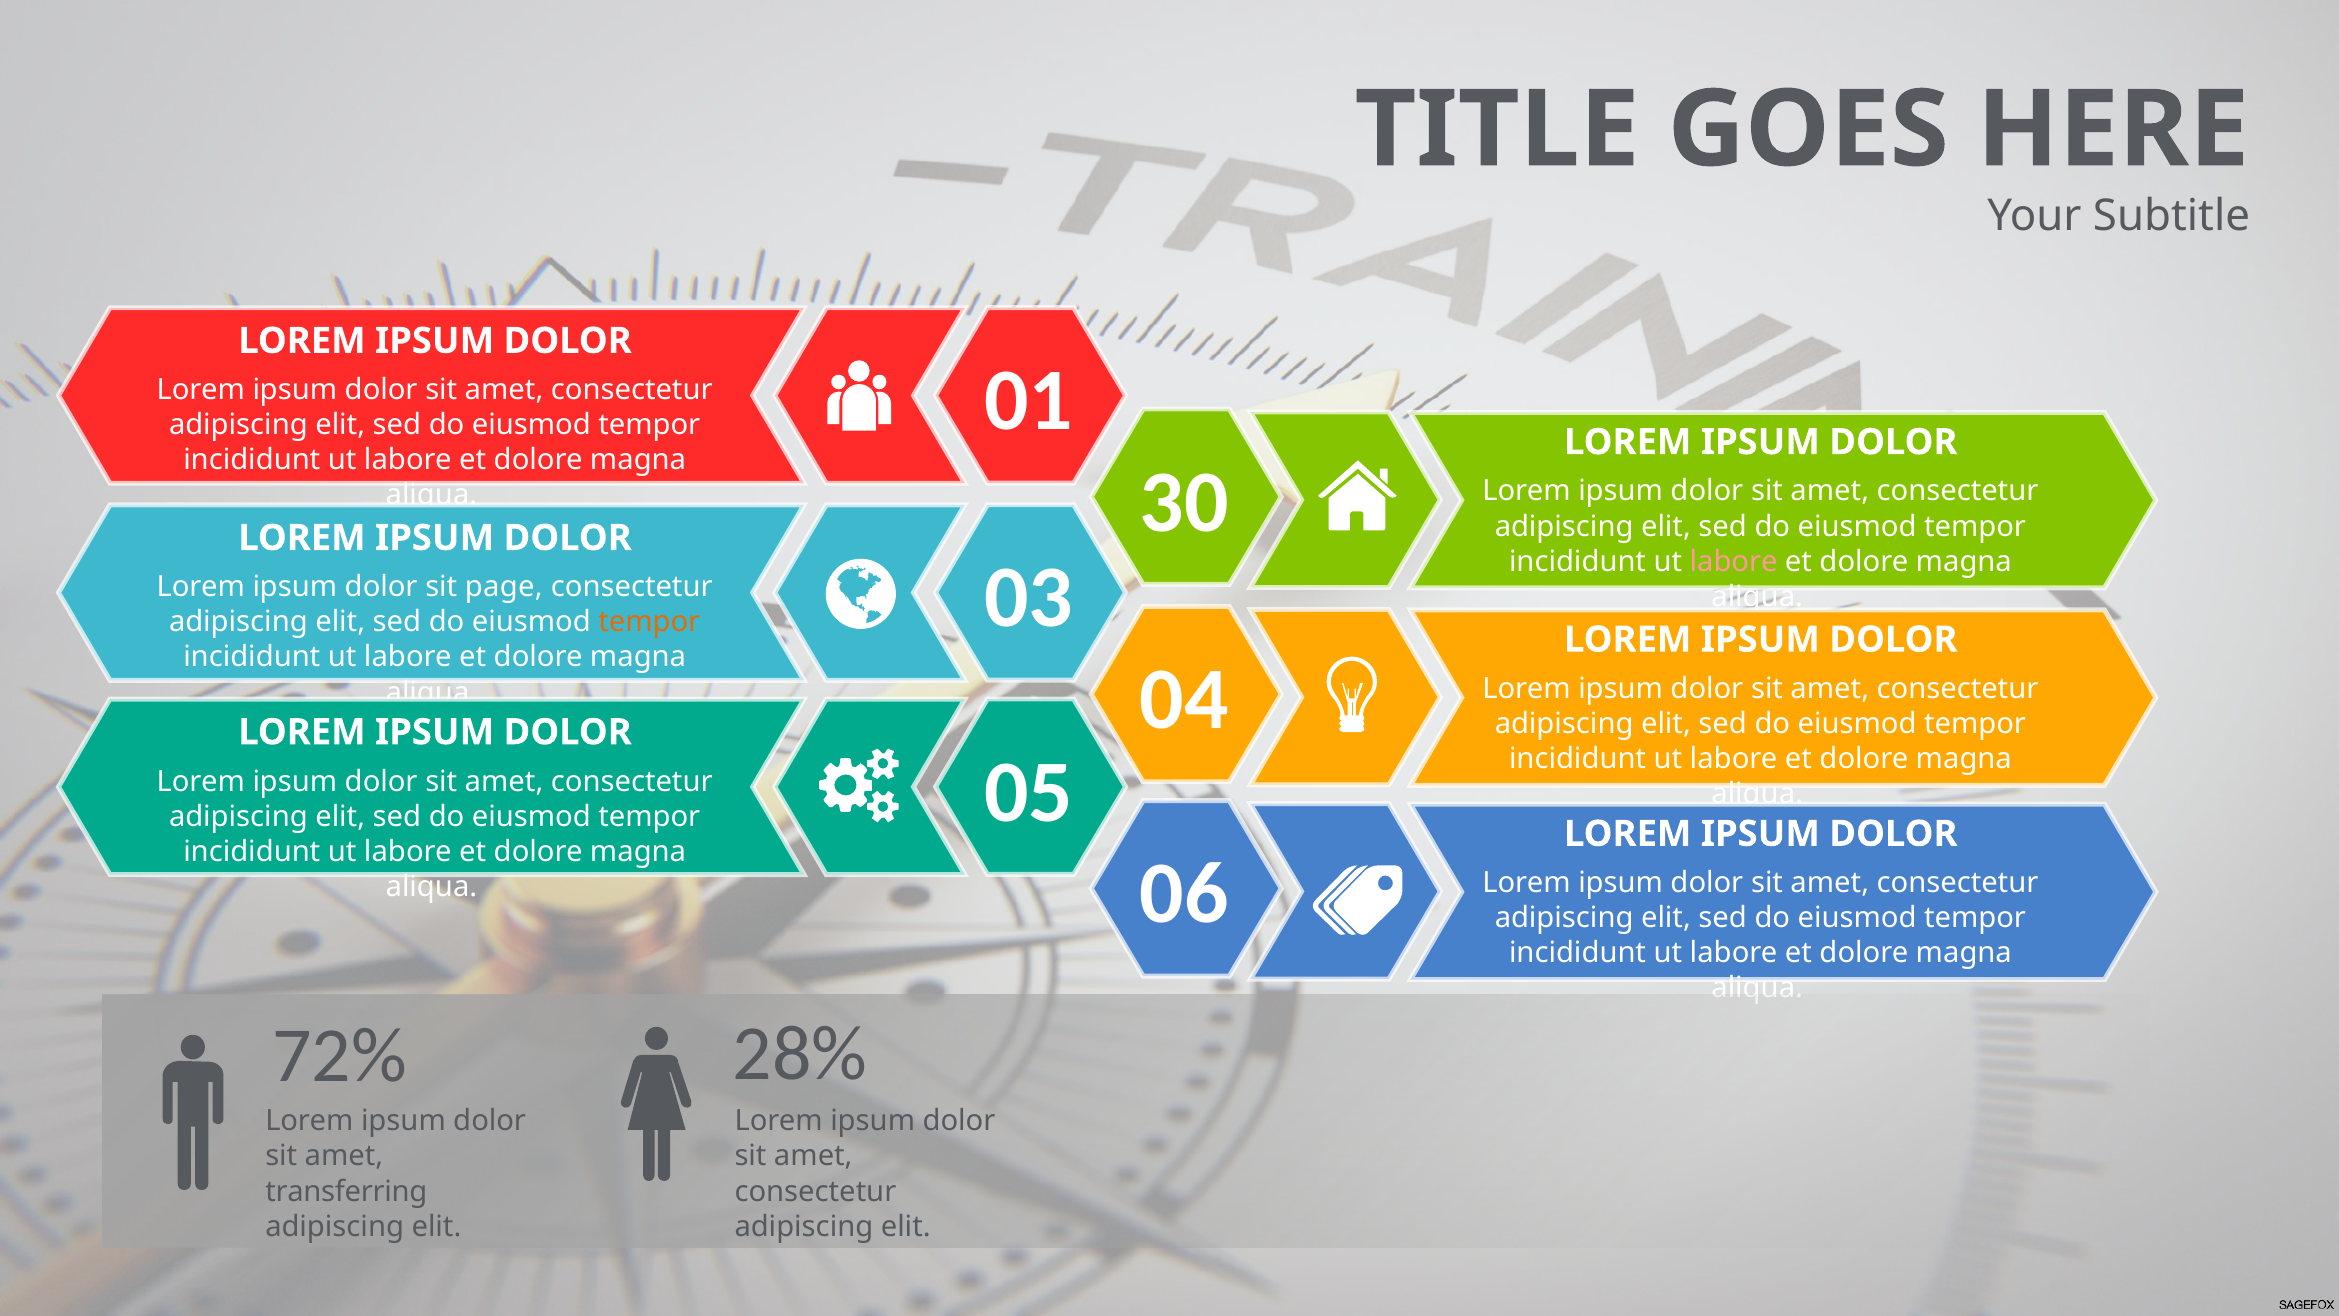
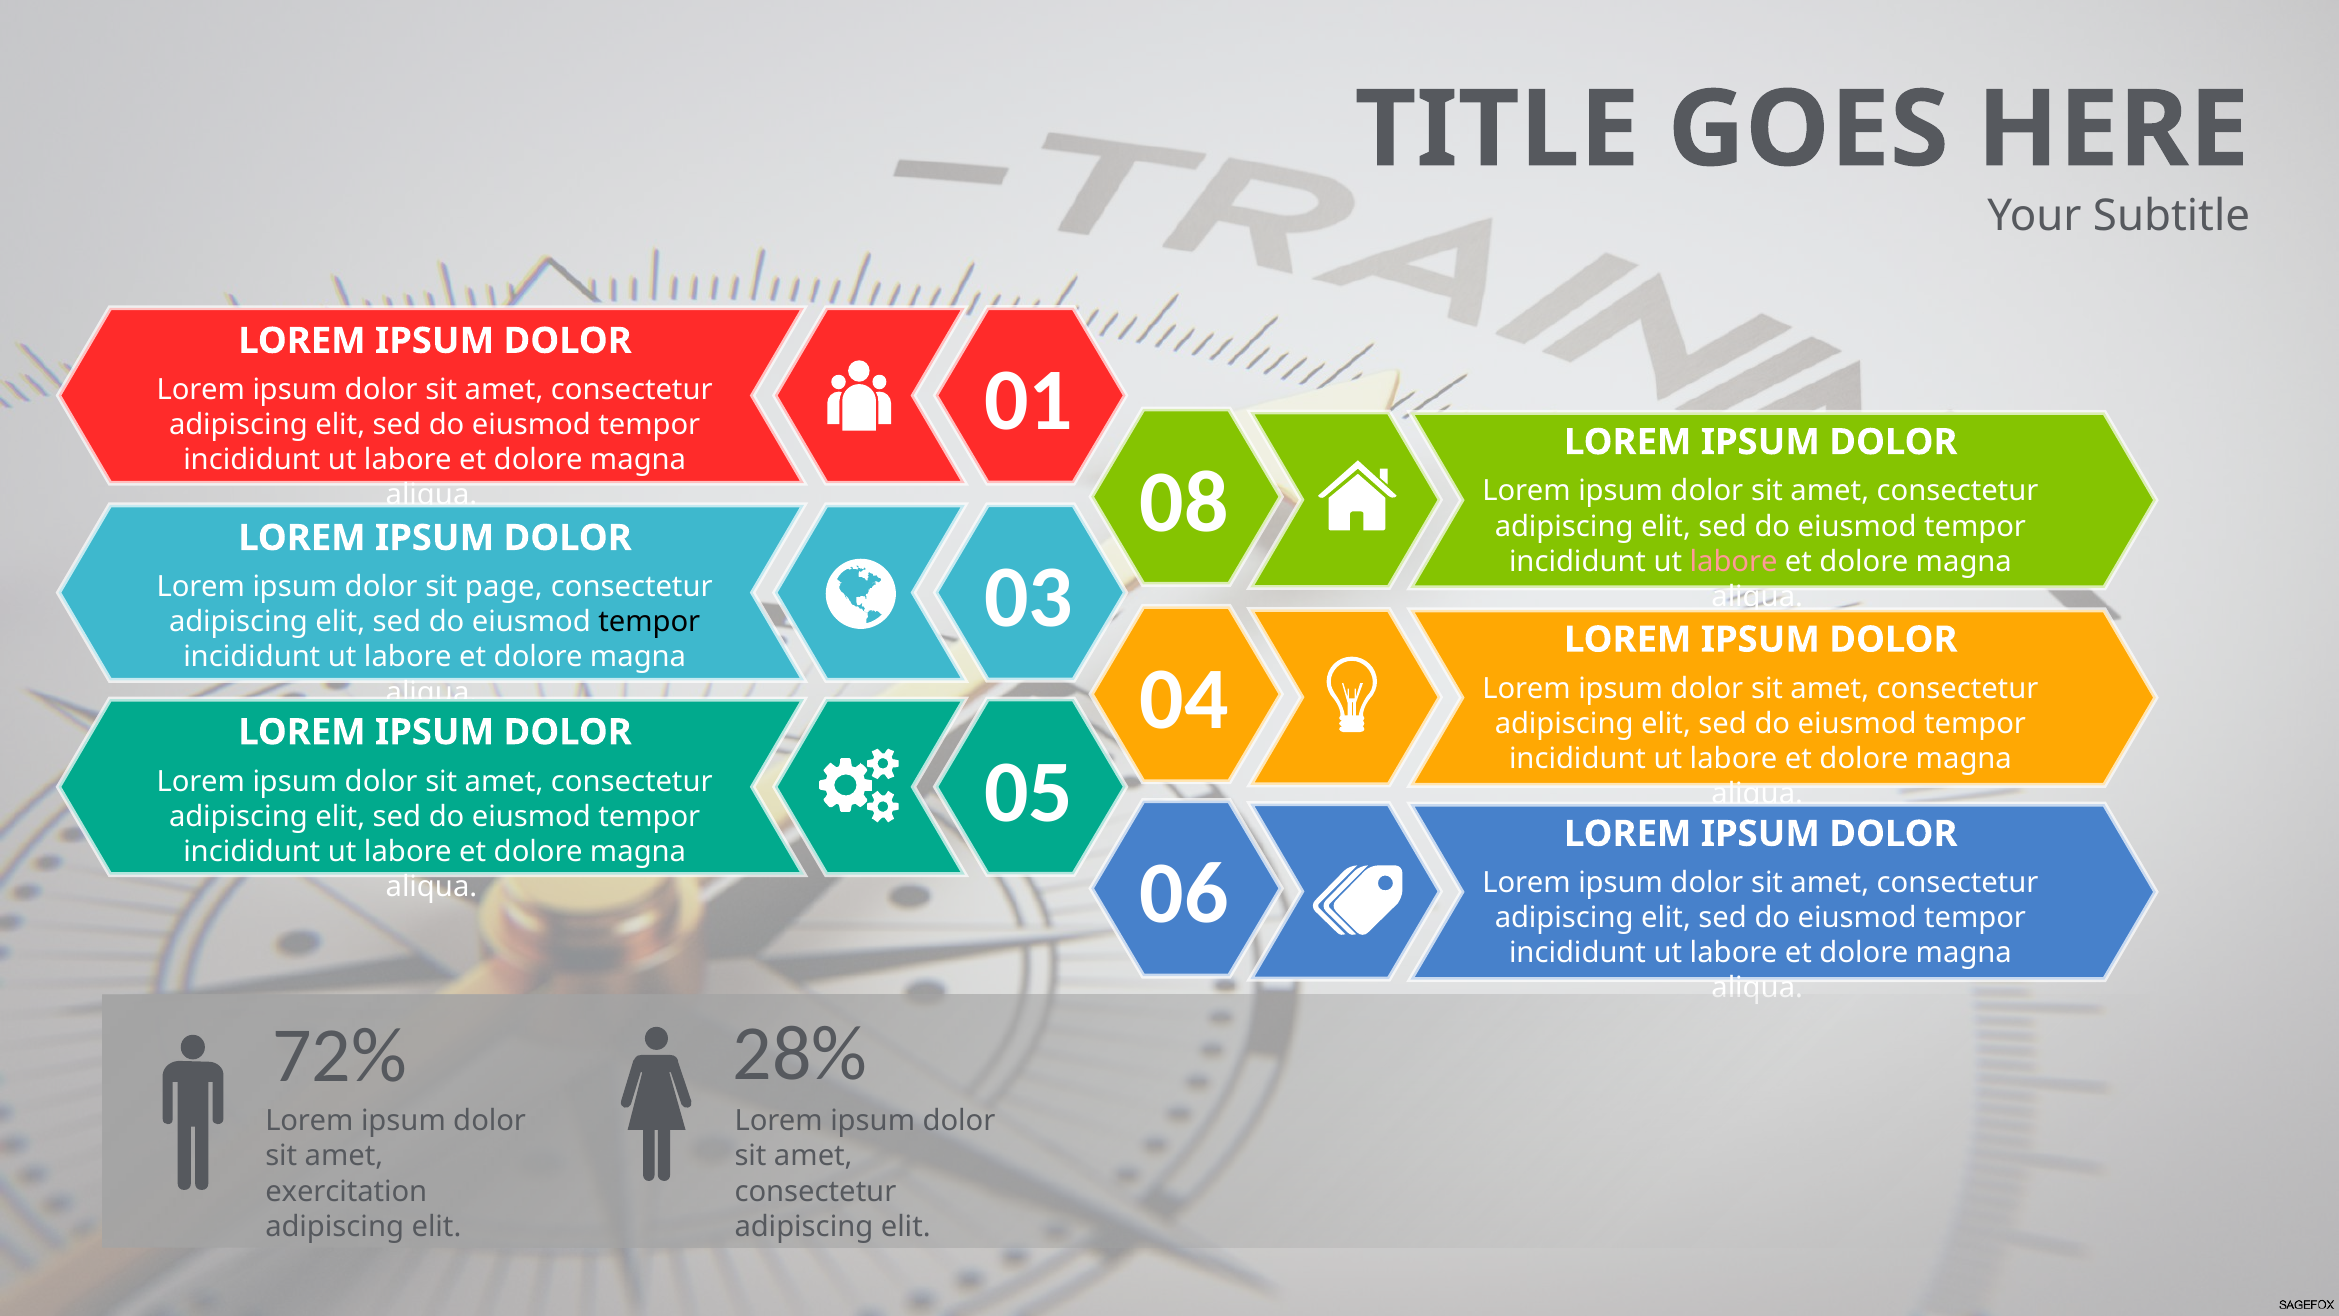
30: 30 -> 08 (1184, 502)
tempor colour: orange -> black (649, 622)
transferring: transferring -> exercitation (346, 1191)
